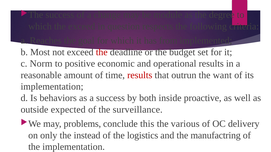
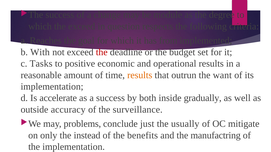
Most: Most -> With (40, 52)
Norm: Norm -> Tasks (41, 64)
results colour: red -> orange (140, 75)
behaviors: behaviors -> accelerate (58, 98)
proactive: proactive -> gradually (203, 98)
expected: expected -> accuracy (68, 110)
this: this -> just (147, 124)
various: various -> usually (185, 124)
delivery: delivery -> mitigate (244, 124)
logistics: logistics -> benefits (143, 136)
